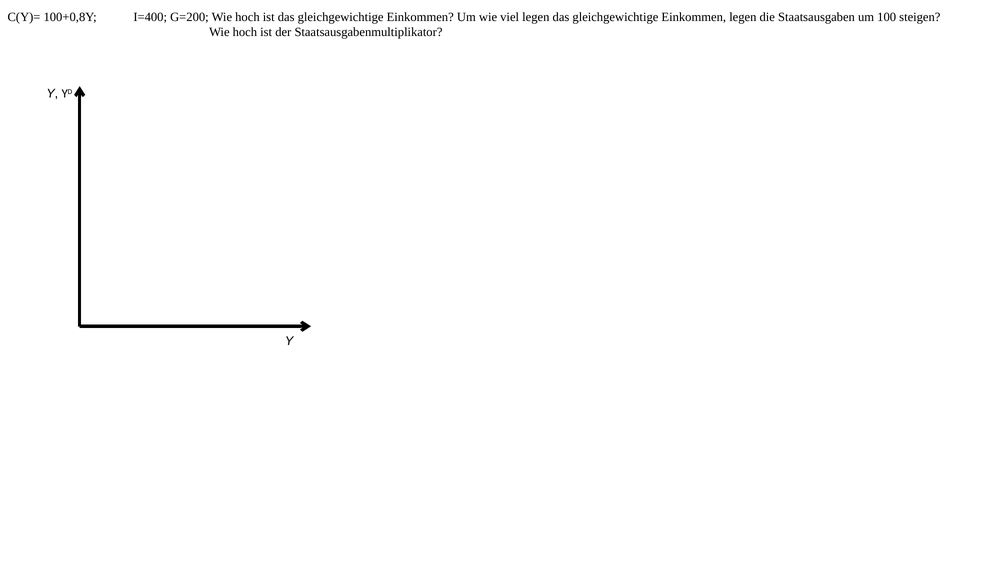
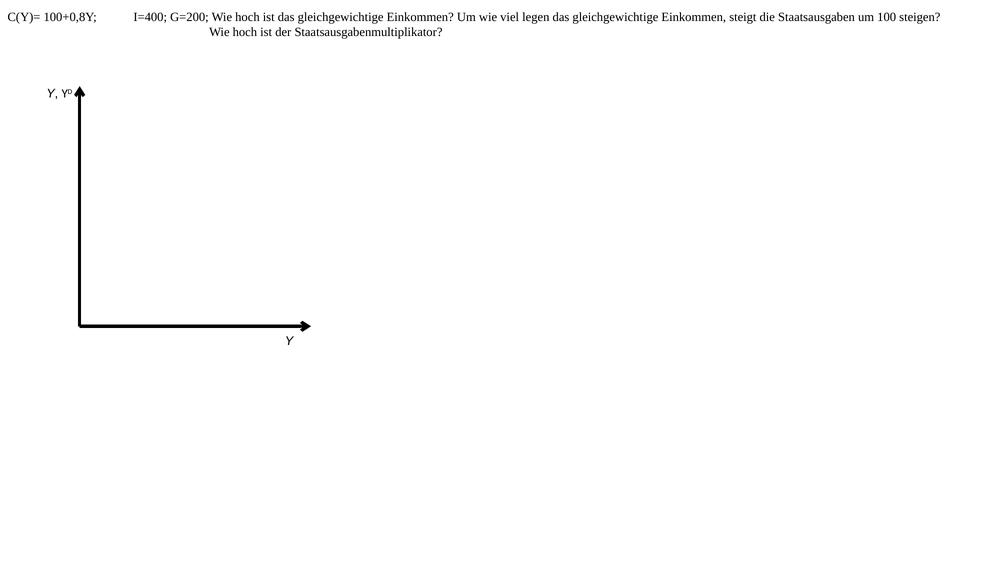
Einkommen legen: legen -> steigt (743, 17)
